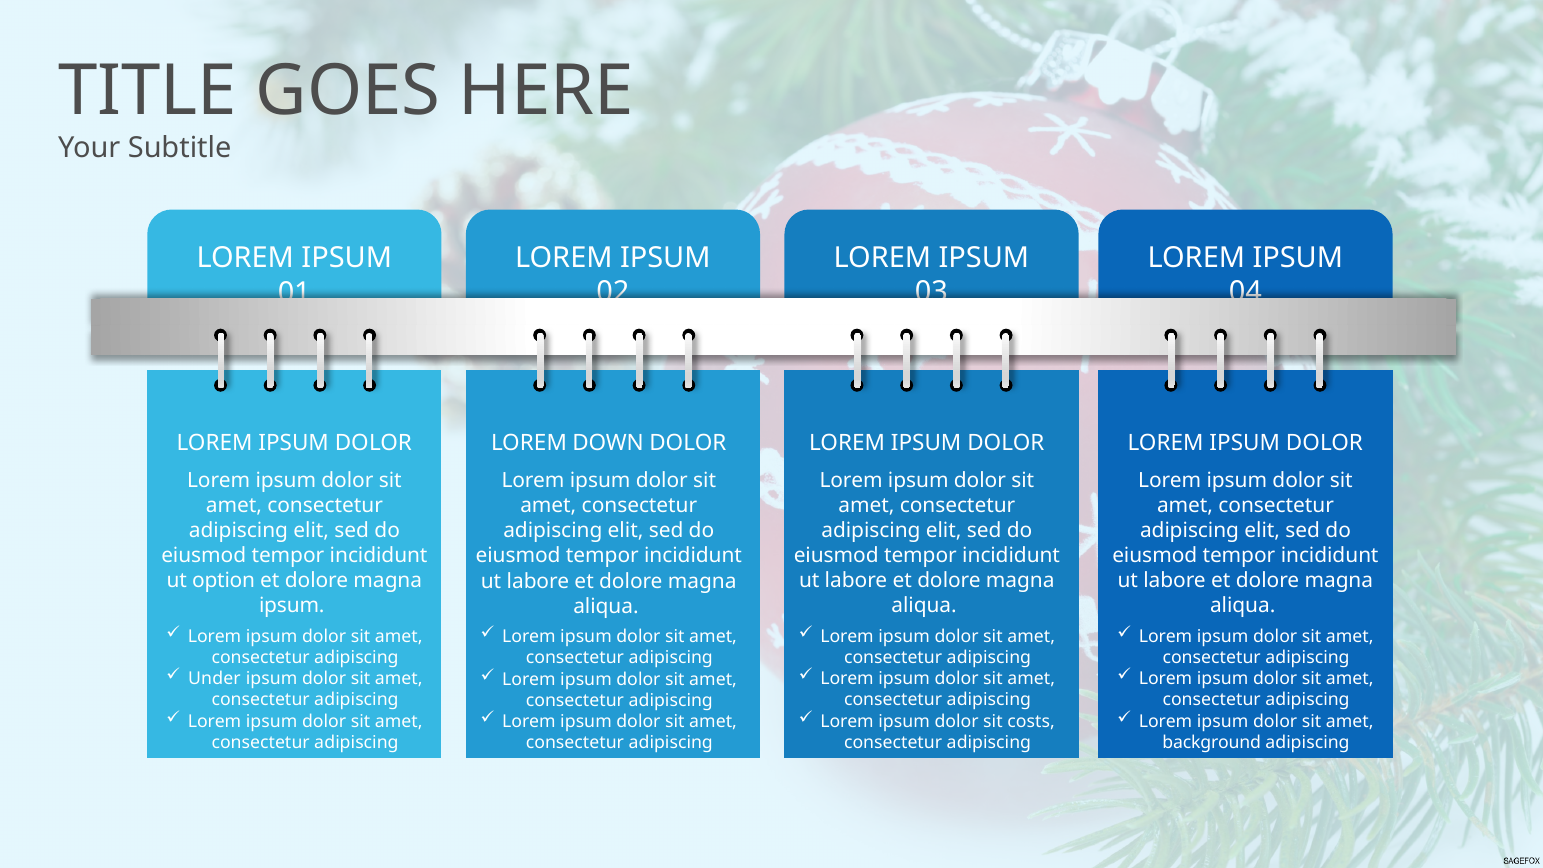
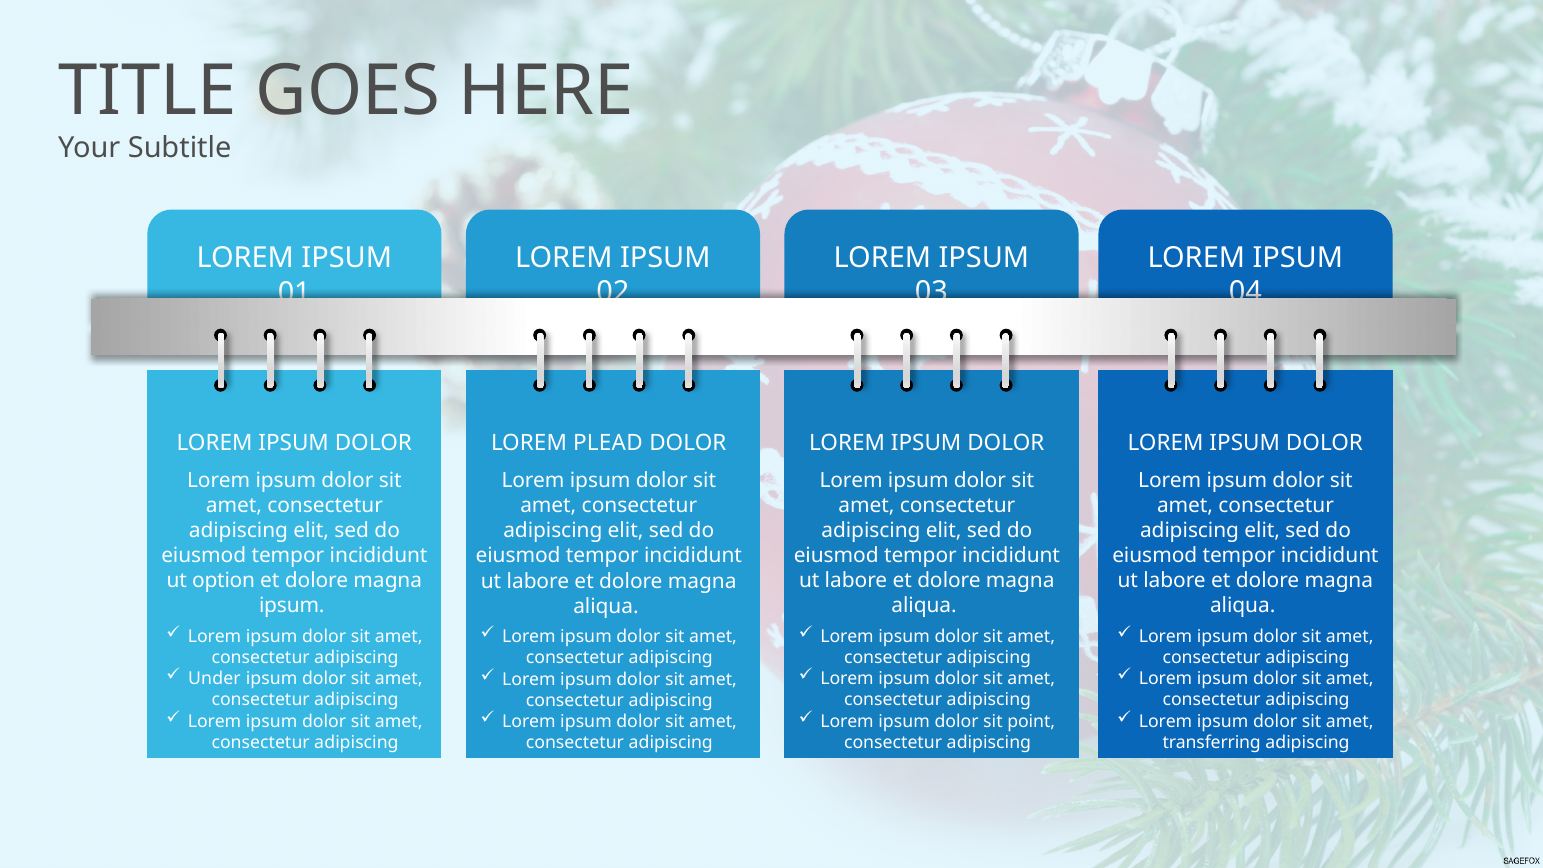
DOWN: DOWN -> PLEAD (608, 443)
costs: costs -> point (1031, 721)
background: background -> transferring (1212, 742)
